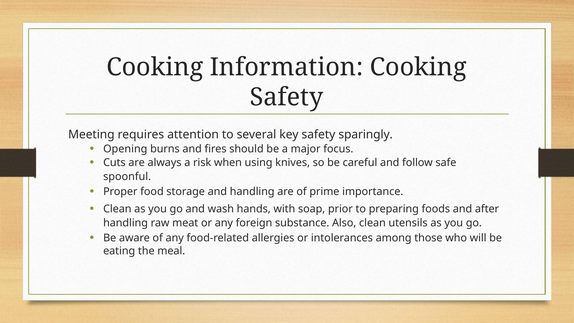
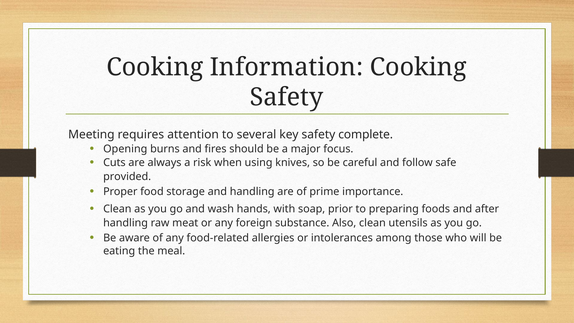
sparingly: sparingly -> complete (366, 134)
spoonful: spoonful -> provided (127, 177)
